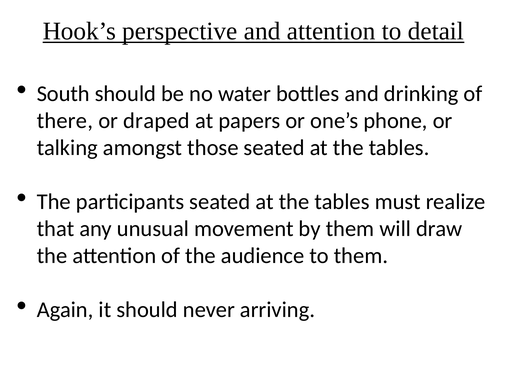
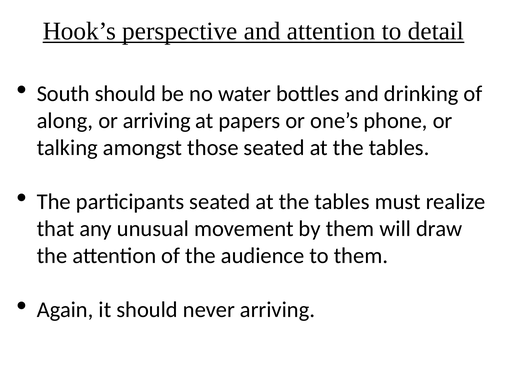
there: there -> along (65, 121)
or draped: draped -> arriving (157, 121)
